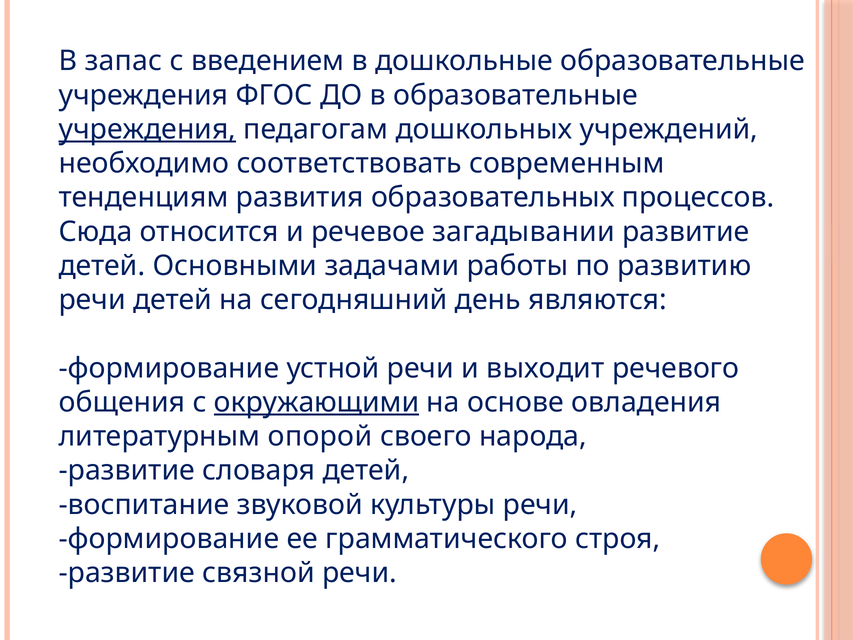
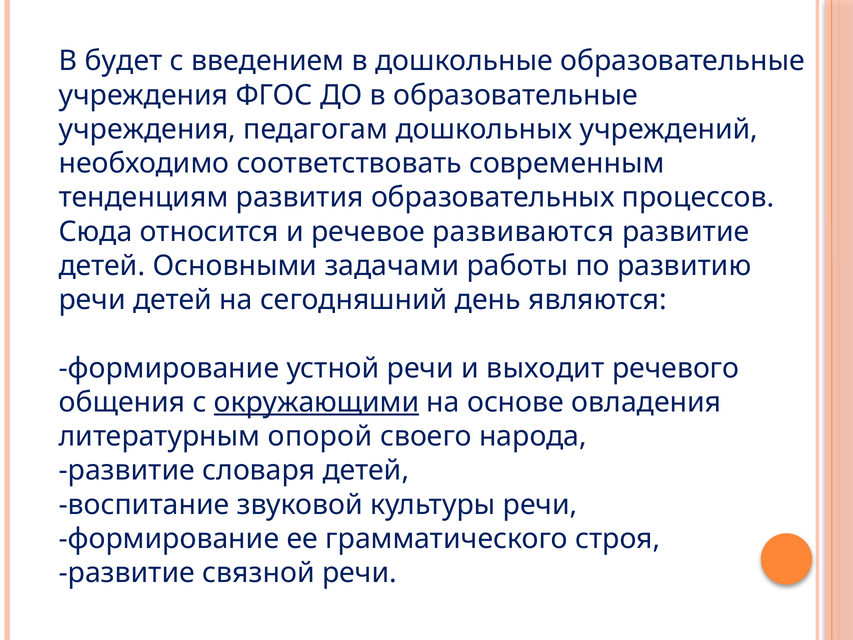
запас: запас -> будет (124, 61)
учреждения underline: present -> none (147, 129)
загадывании: загадывании -> развиваются (523, 232)
